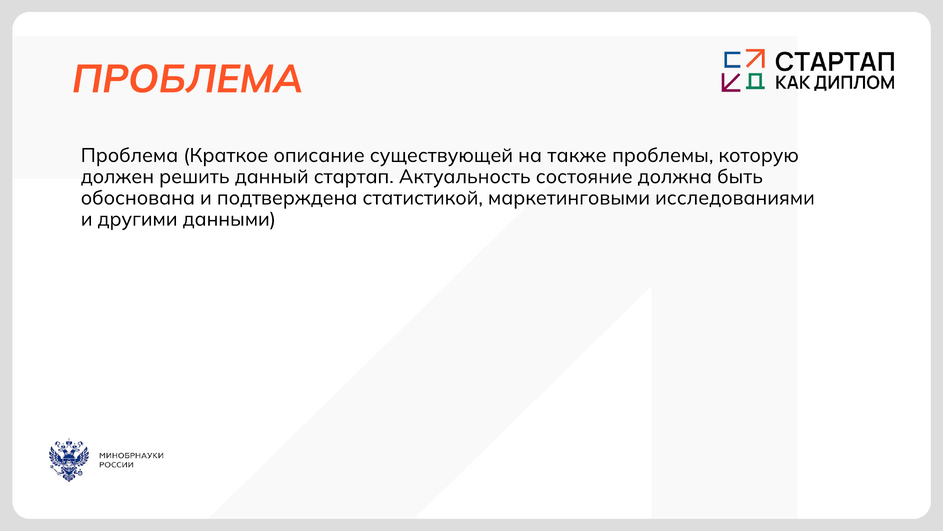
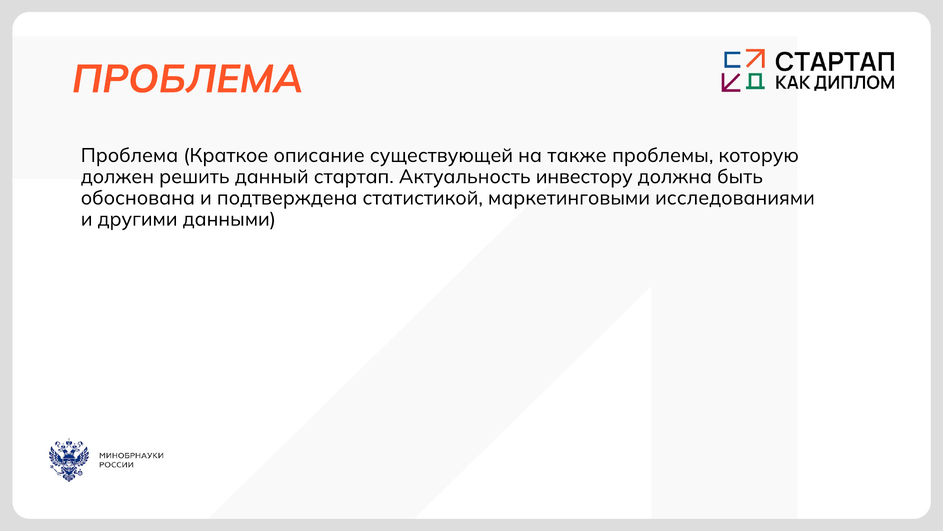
состояние: состояние -> инвестору (584, 177)
